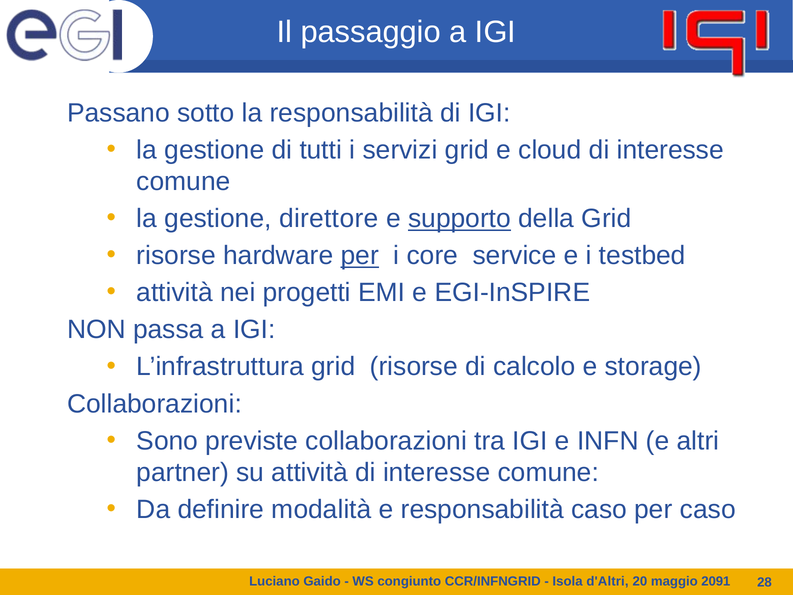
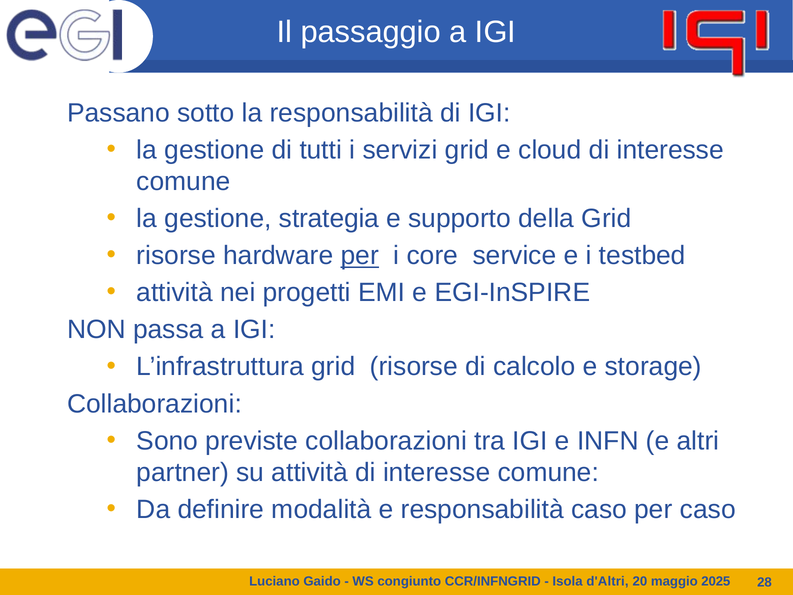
direttore: direttore -> strategia (329, 219)
supporto underline: present -> none (460, 219)
2091: 2091 -> 2025 (716, 581)
